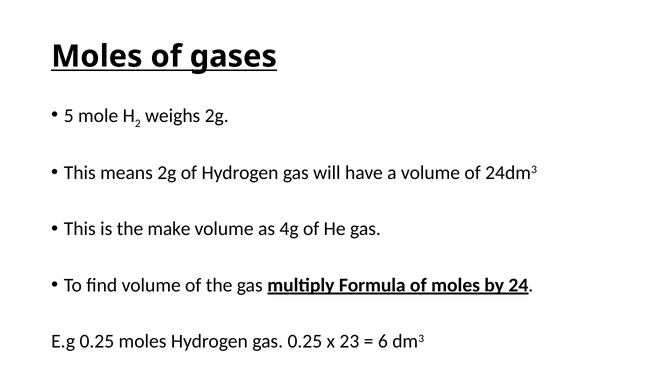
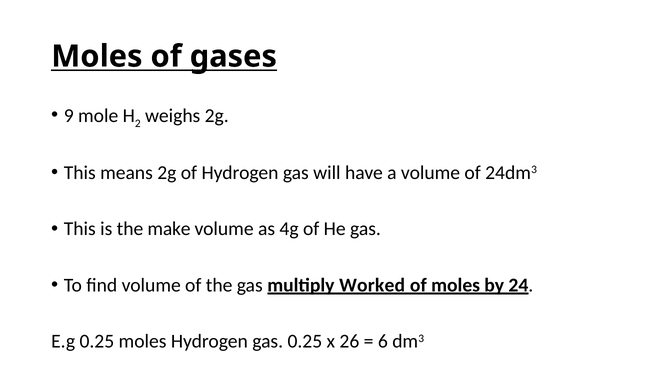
5: 5 -> 9 (69, 116)
Formula: Formula -> Worked (372, 285)
23: 23 -> 26 (349, 341)
